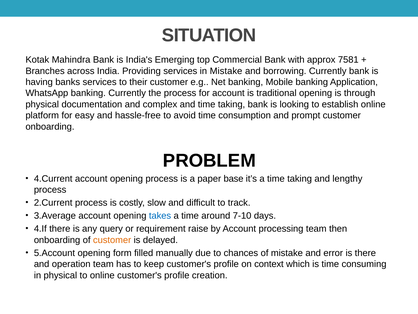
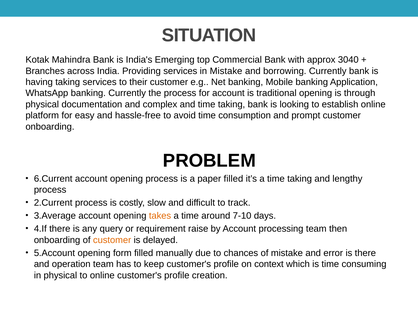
7581: 7581 -> 3040 (348, 60)
having banks: banks -> taking (68, 82)
4.Current: 4.Current -> 6.Current (53, 178)
paper base: base -> filled (233, 178)
takes colour: blue -> orange (160, 216)
